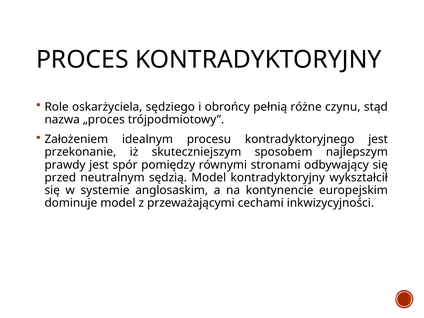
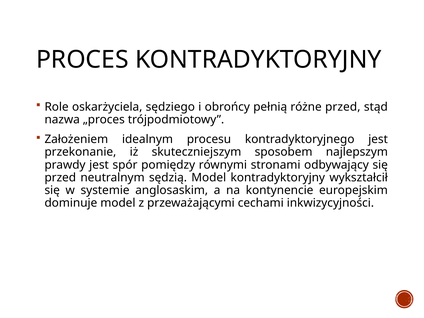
różne czynu: czynu -> przed (343, 107)
